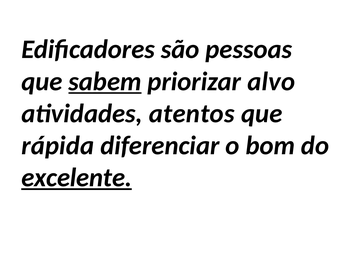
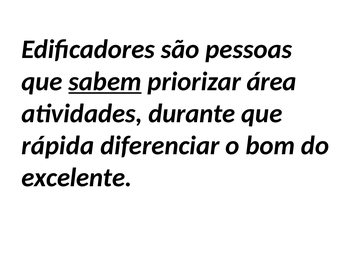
alvo: alvo -> área (272, 81)
atentos: atentos -> durante (192, 113)
excelente underline: present -> none (77, 177)
